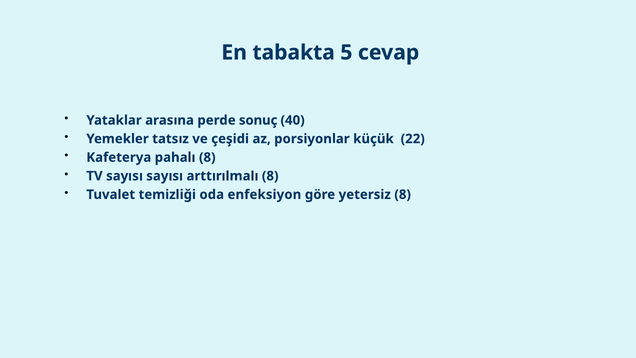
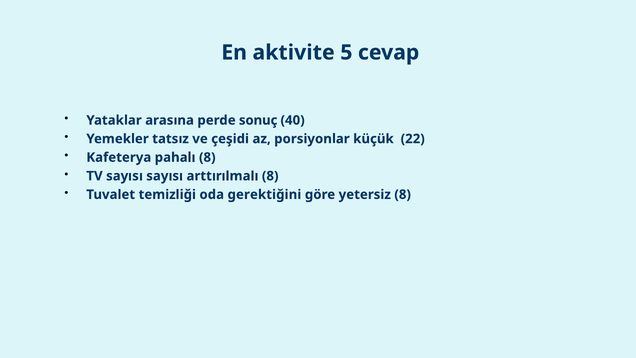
tabakta: tabakta -> aktivite (294, 52)
enfeksiyon: enfeksiyon -> gerektiğini (264, 194)
